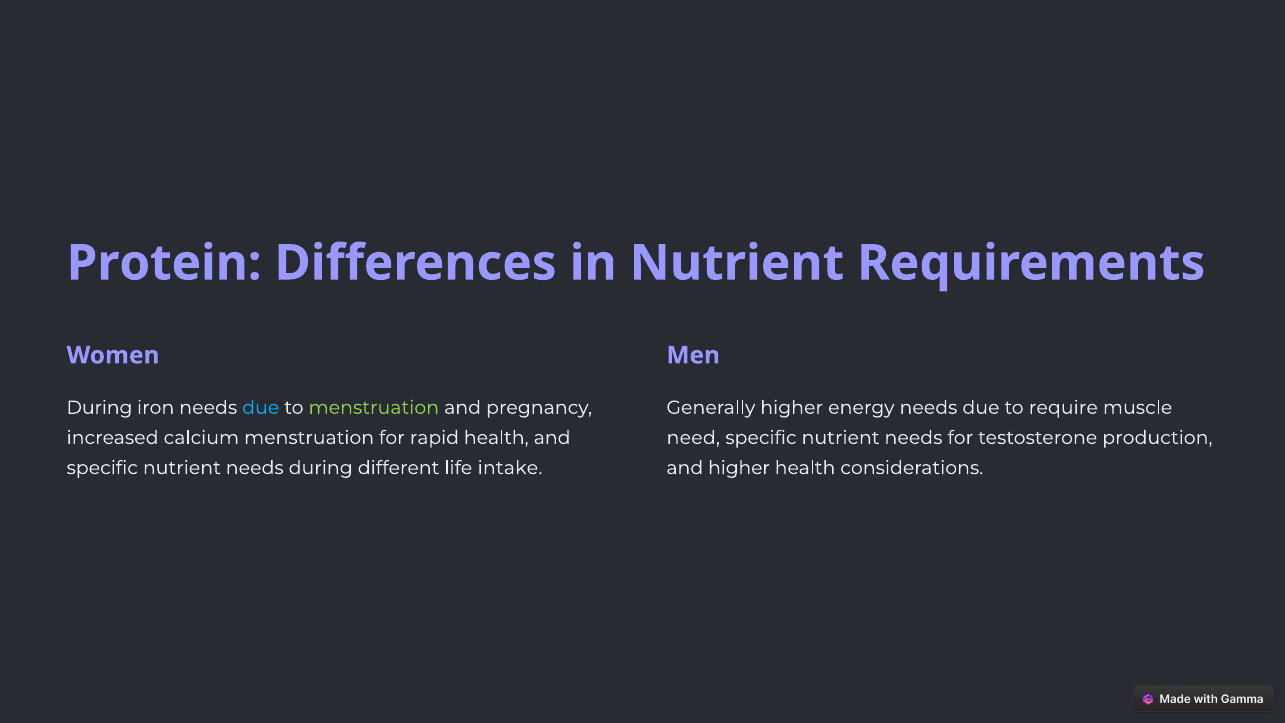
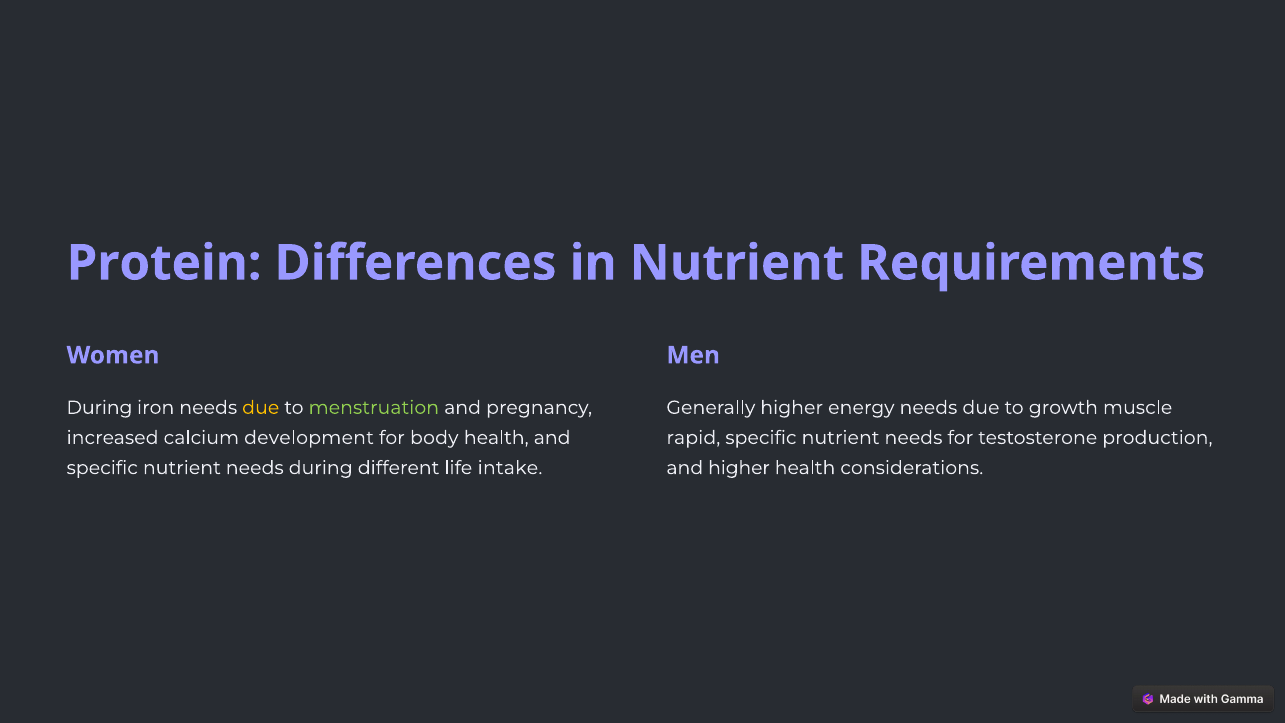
due colour: light blue -> yellow (261, 407)
require: require -> growth (1063, 407)
calcium menstruation: menstruation -> development (309, 438)
rapid: rapid -> body (434, 438)
need: need -> rapid (693, 438)
